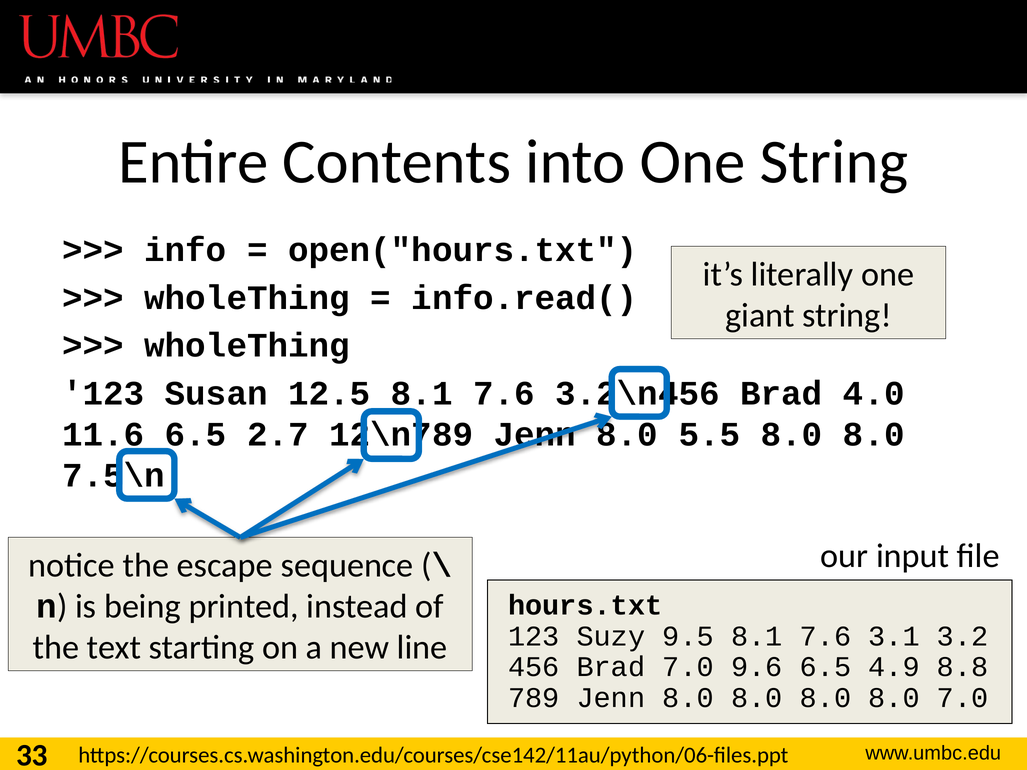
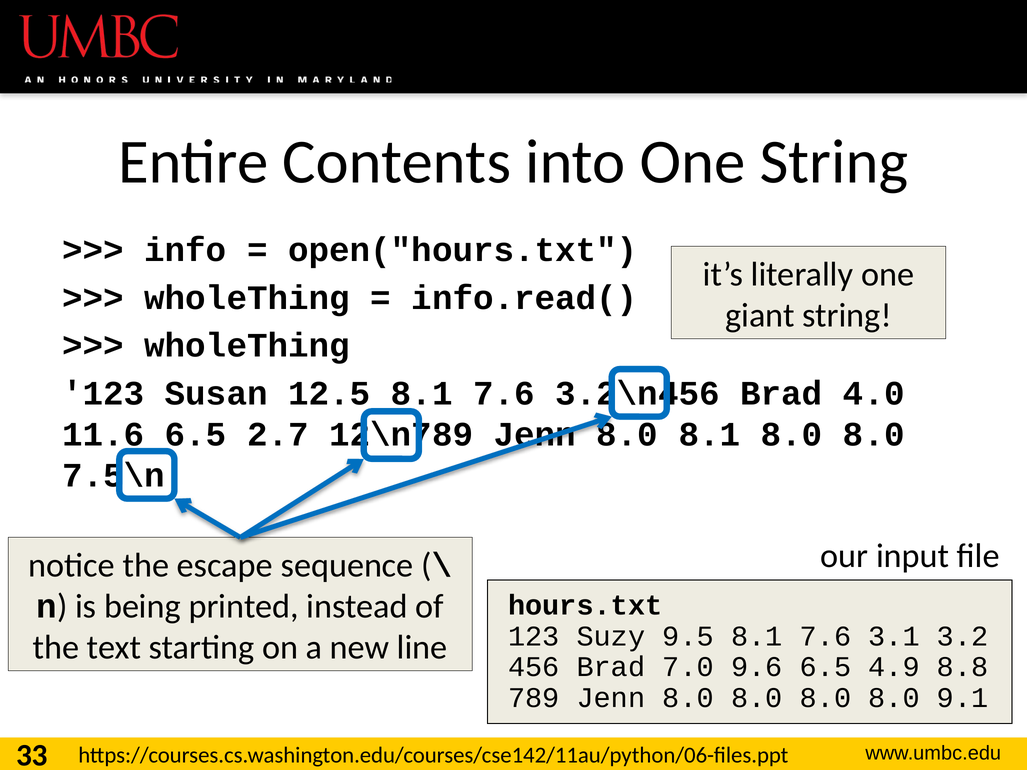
5.5: 5.5 -> 8.1 (709, 435)
8.0 7.0: 7.0 -> 9.1 (963, 698)
